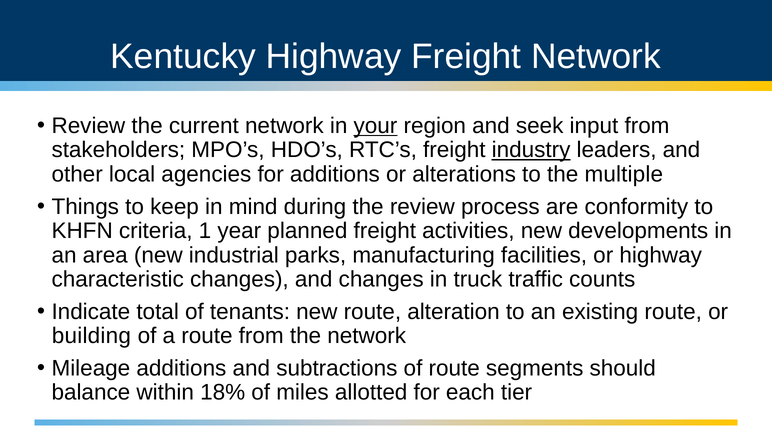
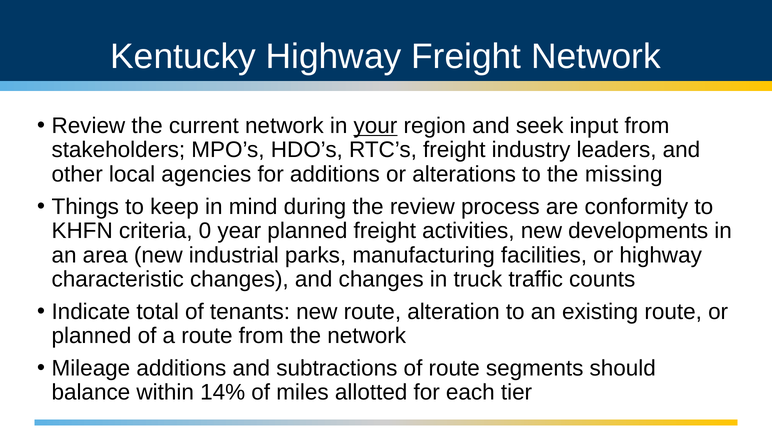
industry underline: present -> none (531, 150)
multiple: multiple -> missing (624, 174)
1: 1 -> 0 (205, 231)
building: building -> planned (92, 336)
18%: 18% -> 14% (223, 393)
